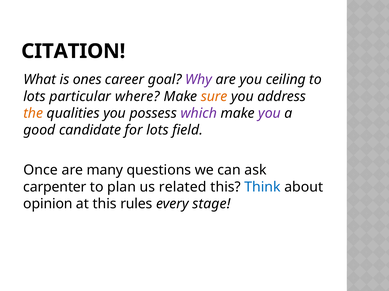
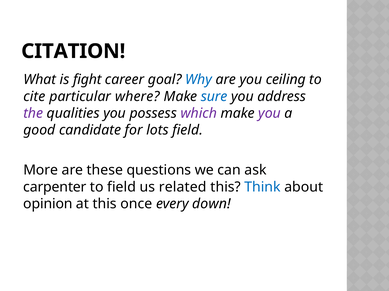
ones: ones -> fight (87, 80)
Why colour: purple -> blue (199, 80)
lots: lots -> cite (34, 97)
sure colour: orange -> blue (214, 97)
the colour: orange -> purple (33, 113)
Once: Once -> More (41, 171)
many: many -> these (105, 171)
to plan: plan -> field (122, 187)
rules: rules -> once (136, 204)
stage: stage -> down (211, 204)
